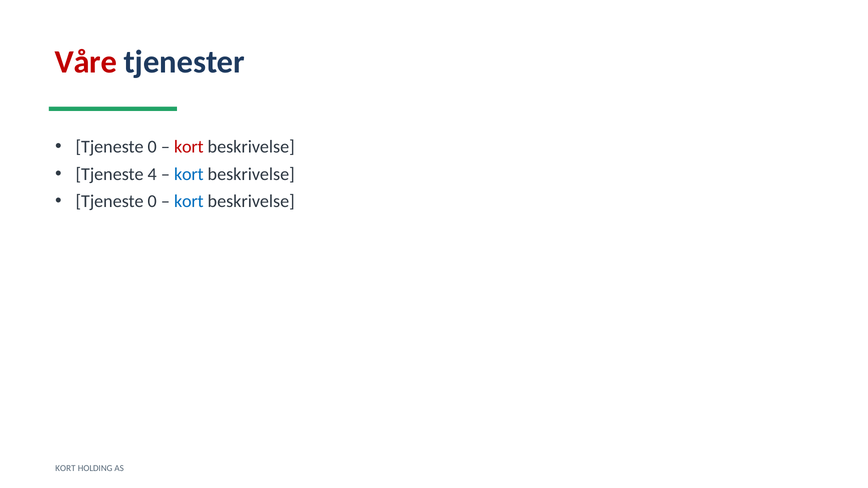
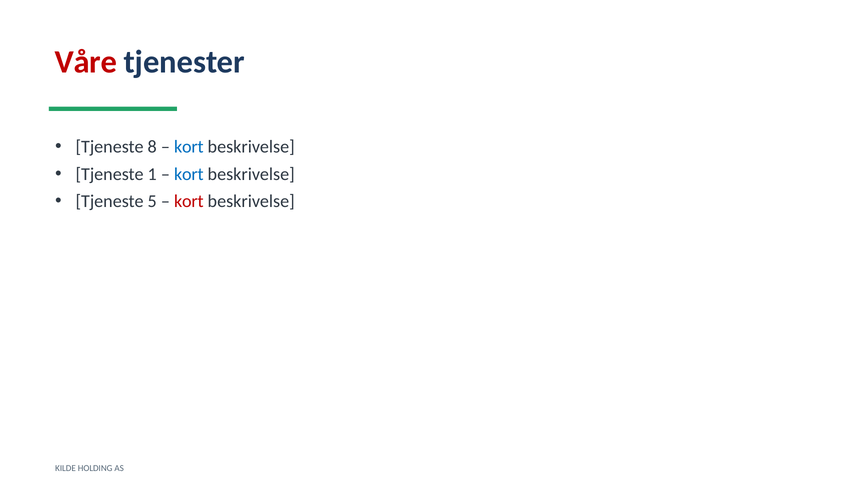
0: 0 -> 8 (152, 147)
kort colour: red -> blue (189, 147)
4: 4 -> 1 (152, 174)
0: 0 -> 5 (152, 201)
kort colour: blue -> red (189, 201)
KORT: KORT -> KILDE (66, 468)
